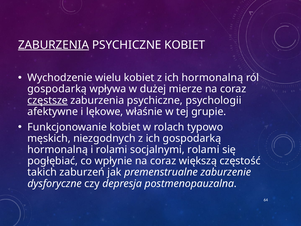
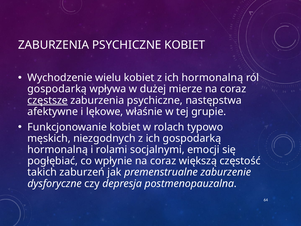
ZABURZENIA underline: present -> none (54, 45)
psychologii: psychologii -> następstwa (214, 100)
socjalnymi rolami: rolami -> emocji (203, 150)
